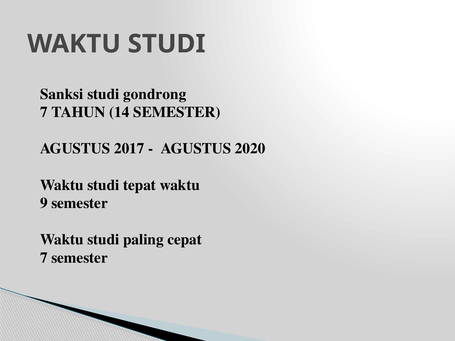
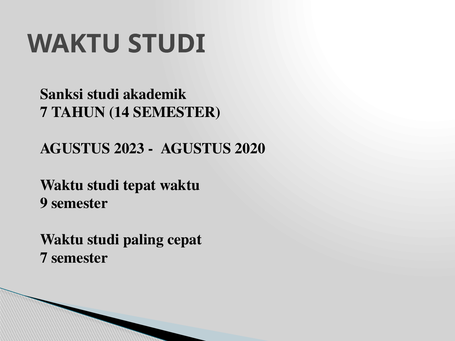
gondrong: gondrong -> akademik (155, 94)
2017: 2017 -> 2023 (129, 149)
